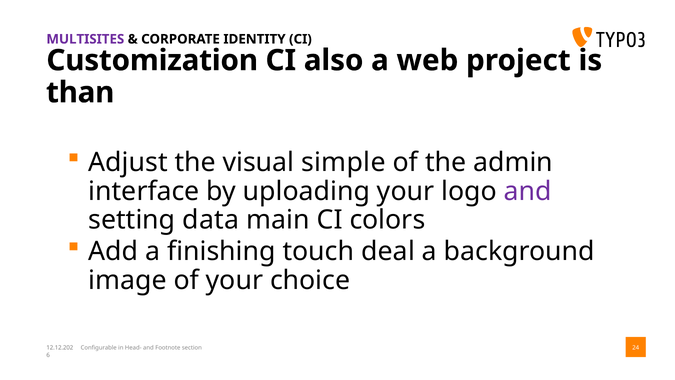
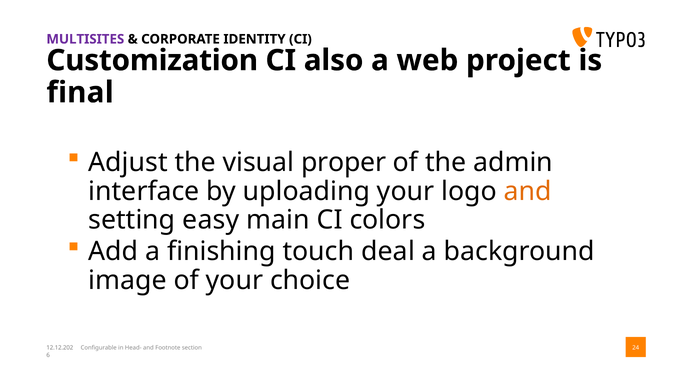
than: than -> final (80, 92)
simple: simple -> proper (344, 162)
and colour: purple -> orange (528, 191)
data: data -> easy (211, 220)
